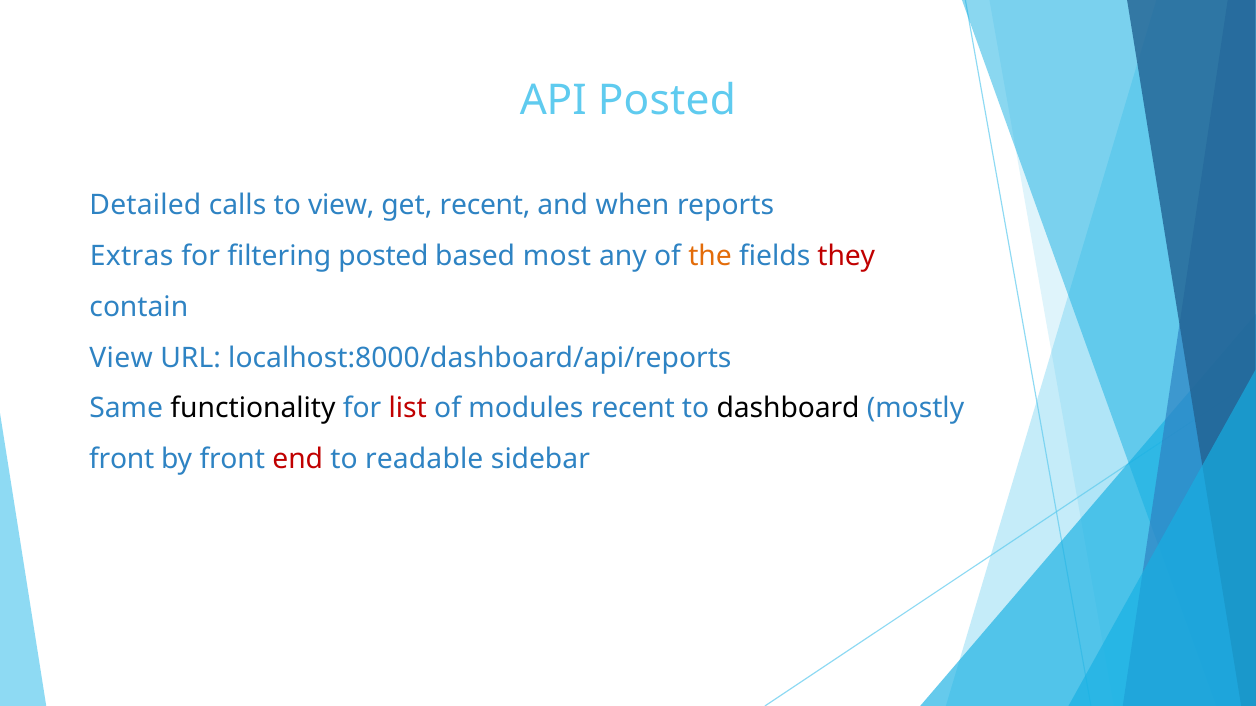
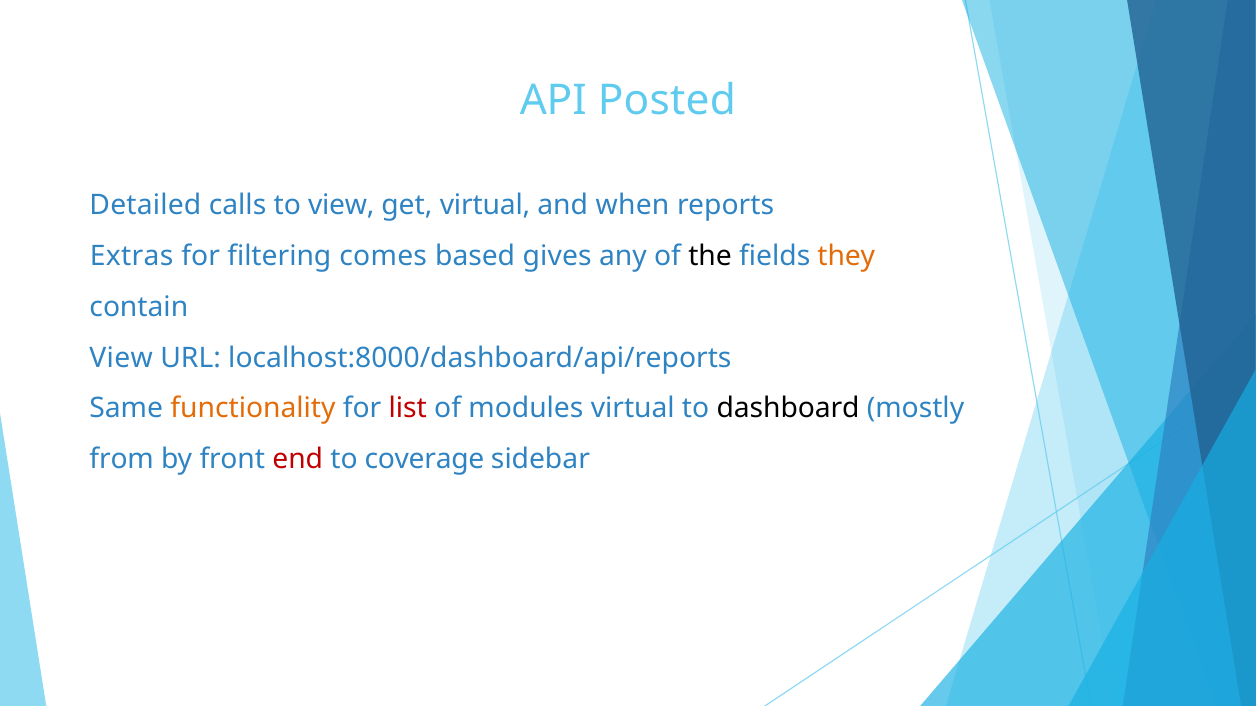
get recent: recent -> virtual (485, 205)
filtering posted: posted -> comes (383, 256)
most: most -> gives (557, 256)
the colour: orange -> black (710, 256)
they colour: red -> orange (846, 256)
functionality colour: black -> orange (253, 409)
modules recent: recent -> virtual (633, 409)
front: front -> from (122, 460)
readable: readable -> coverage (424, 460)
